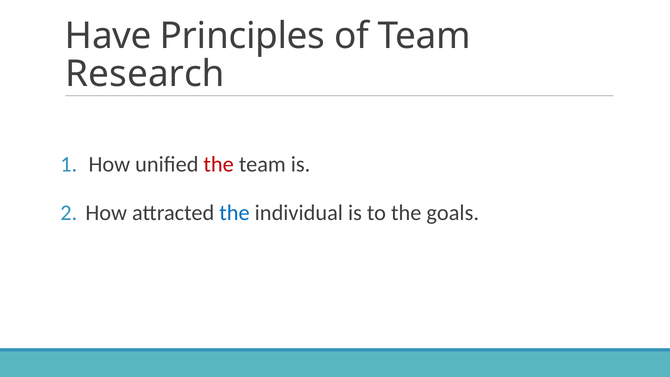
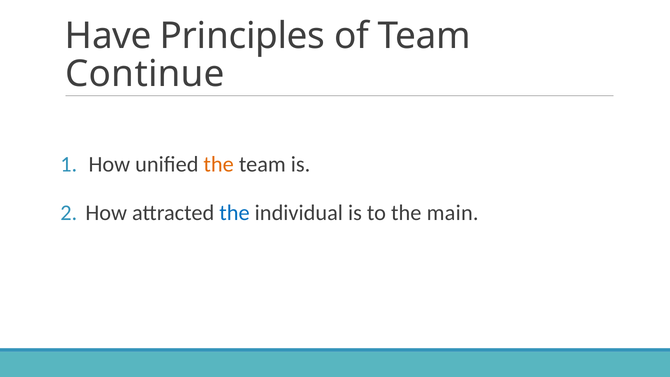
Research: Research -> Continue (145, 74)
the colour: red -> orange (219, 164)
goals: goals -> main (453, 213)
